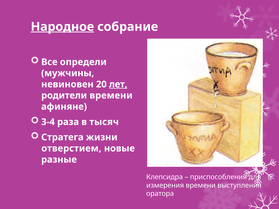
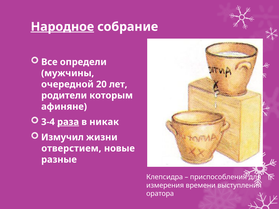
невиновен: невиновен -> очередной (67, 84)
лет underline: present -> none (118, 84)
родители времени: времени -> которым (111, 96)
раза underline: none -> present (68, 122)
тысяч: тысяч -> никак (104, 122)
Стратега: Стратега -> Измучил (62, 137)
